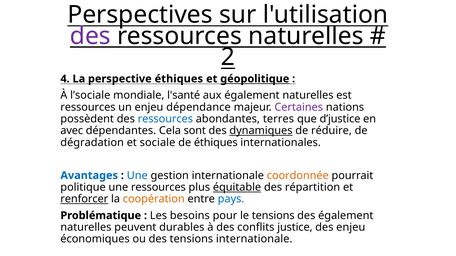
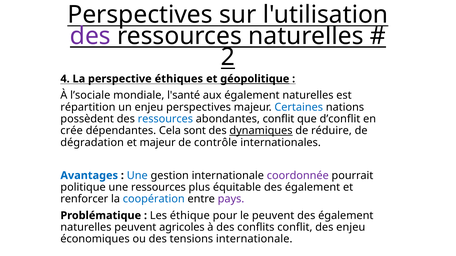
ressources: ressources -> répartition (88, 107)
enjeu dépendance: dépendance -> perspectives (199, 107)
Certaines colour: purple -> blue (299, 107)
abondantes terres: terres -> conflit (279, 119)
d’justice: d’justice -> d’conflit (340, 119)
avec: avec -> crée (72, 131)
et sociale: sociale -> majeur (158, 143)
de éthiques: éthiques -> contrôle (216, 143)
coordonnée colour: orange -> purple (298, 176)
équitable underline: present -> none (237, 188)
répartition: répartition -> également (313, 188)
renforcer underline: present -> none (84, 199)
coopération colour: orange -> blue (154, 199)
pays colour: blue -> purple (231, 199)
besoins: besoins -> éthique (190, 216)
le tensions: tensions -> peuvent (273, 216)
durables: durables -> agricoles (182, 228)
conflits justice: justice -> conflit (295, 228)
